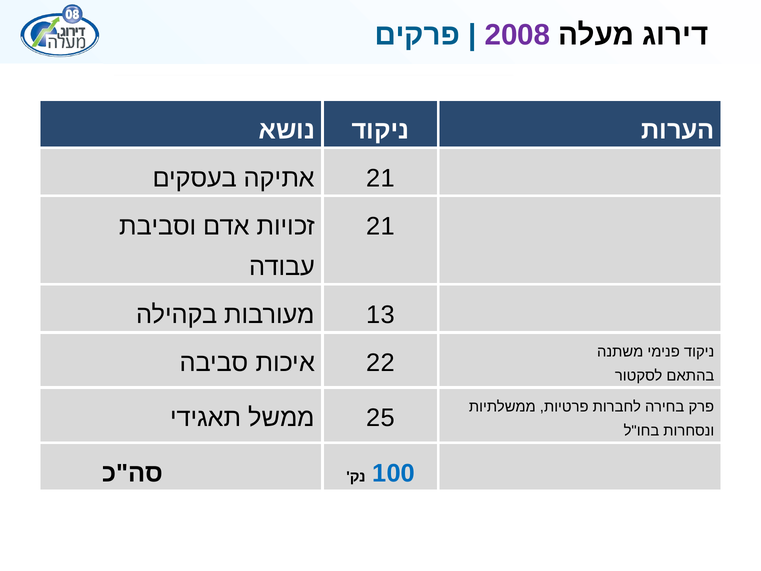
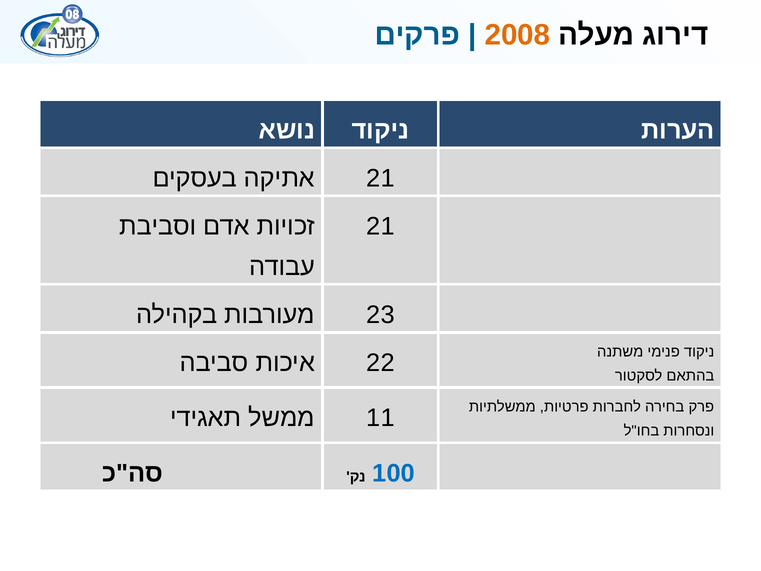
2008 colour: purple -> orange (517, 35)
13: 13 -> 23 (381, 315)
25: 25 -> 11 (381, 418)
